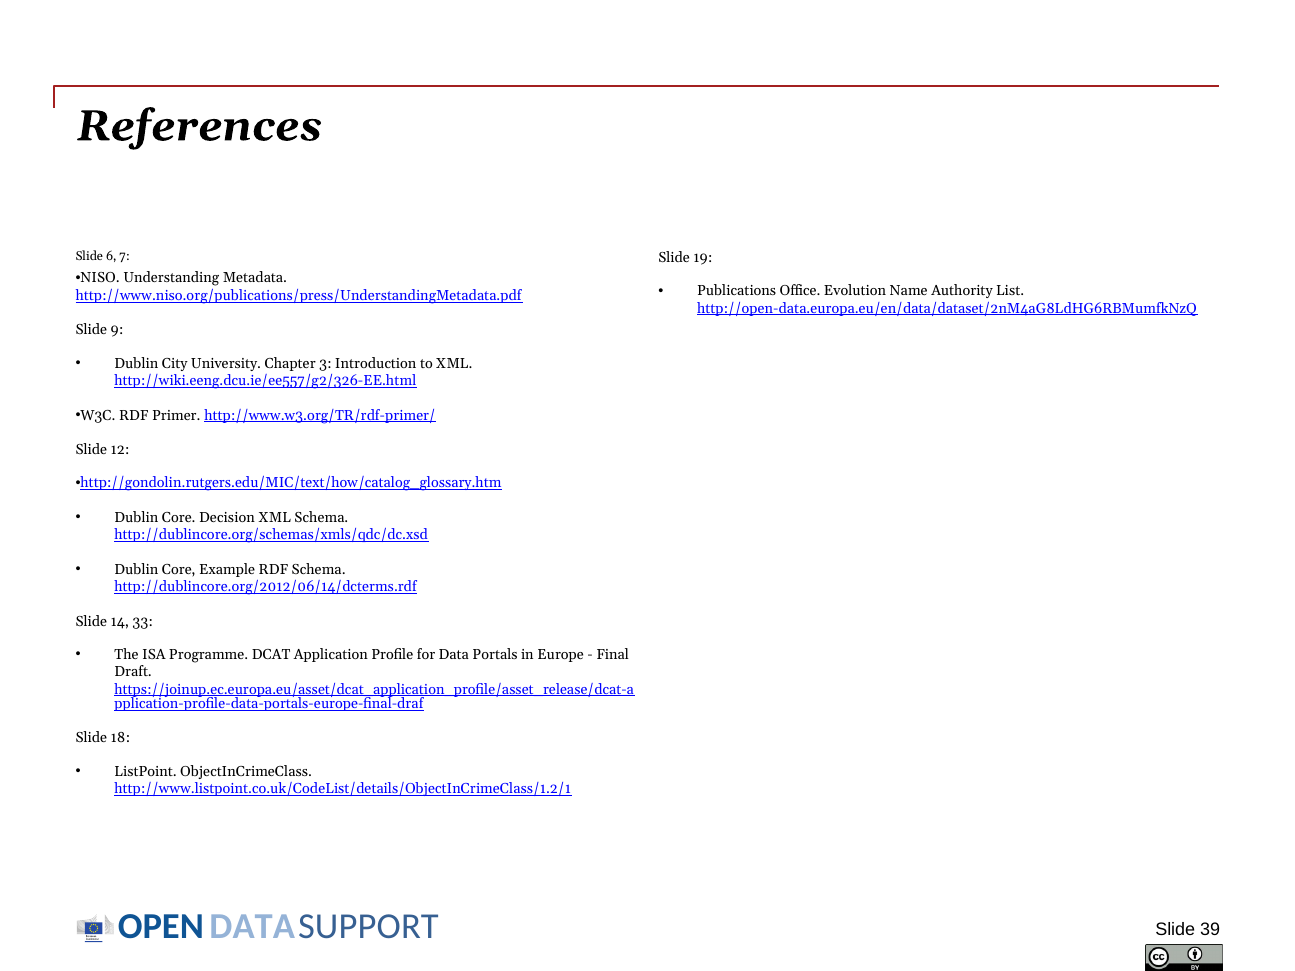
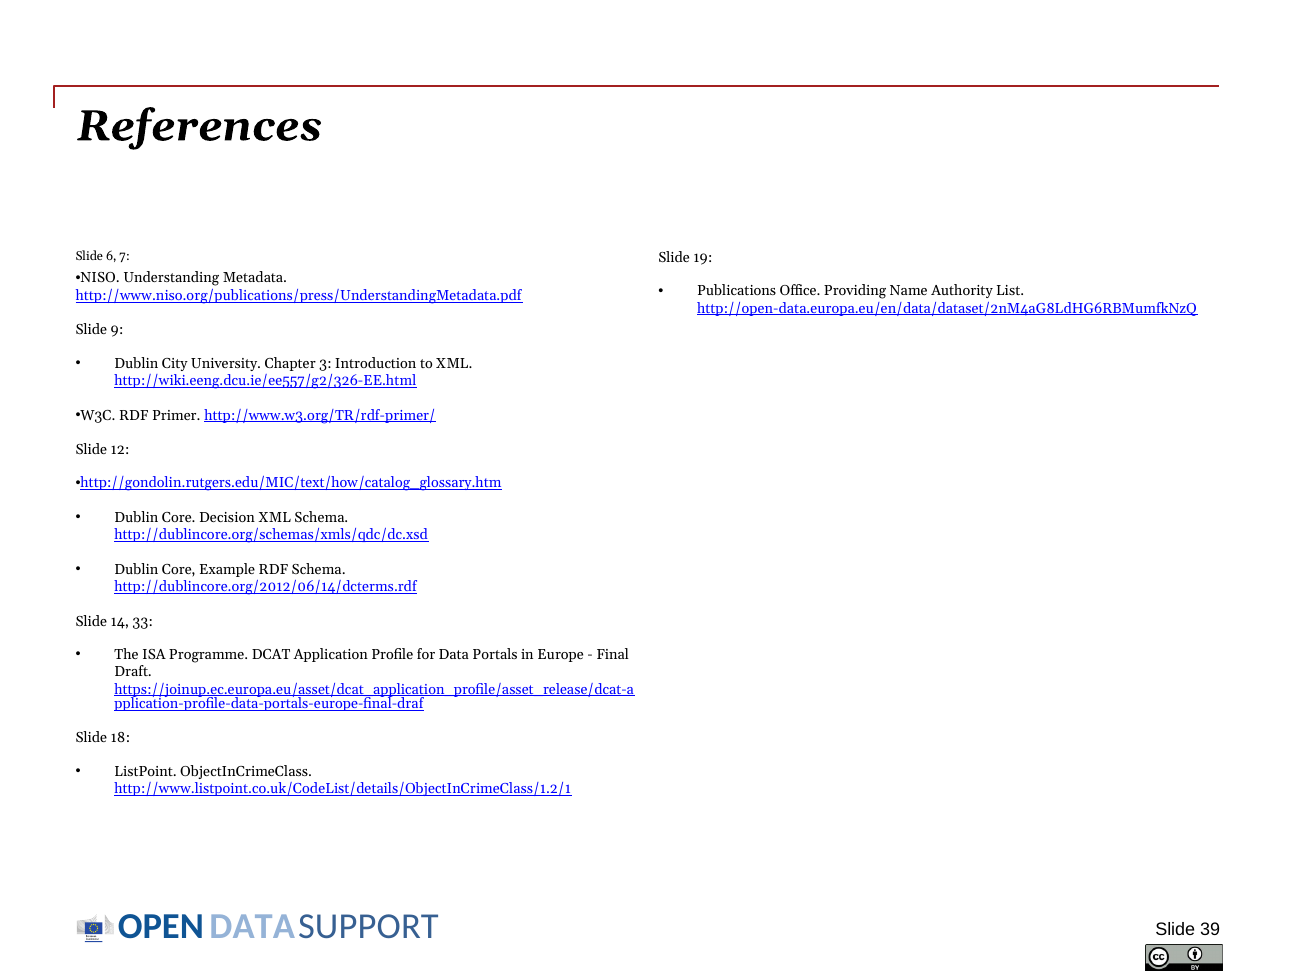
Evolution: Evolution -> Providing (855, 291)
